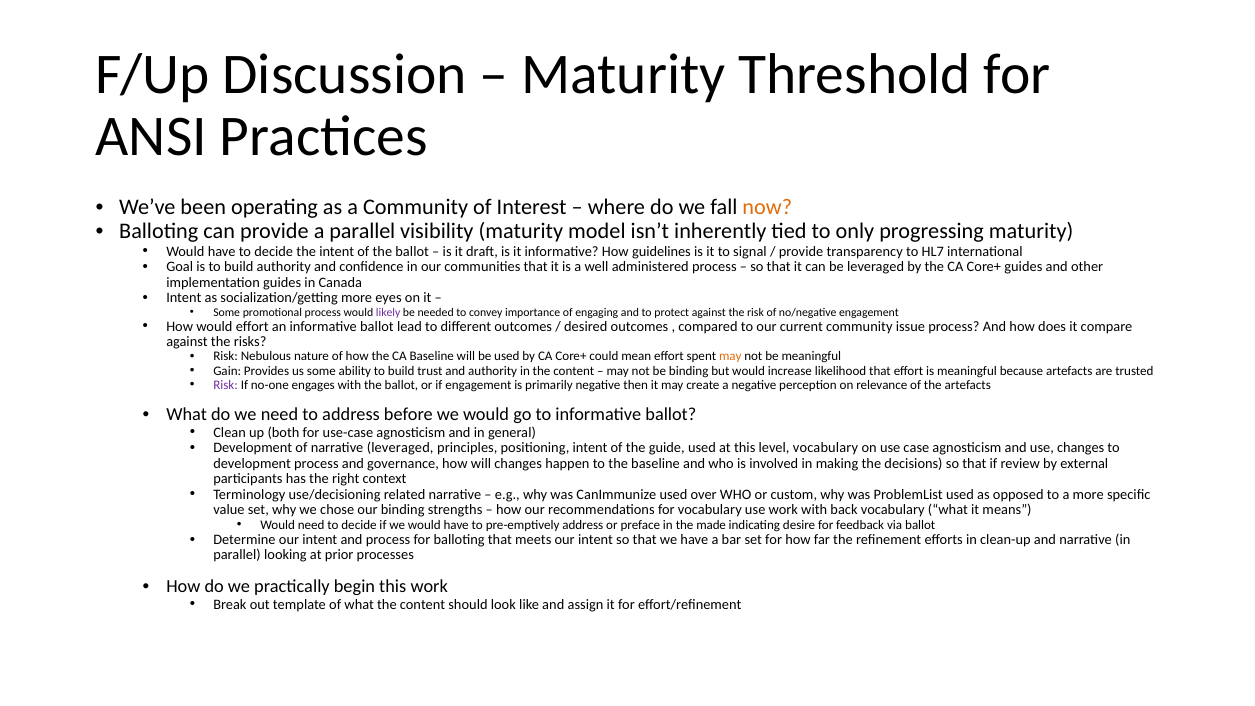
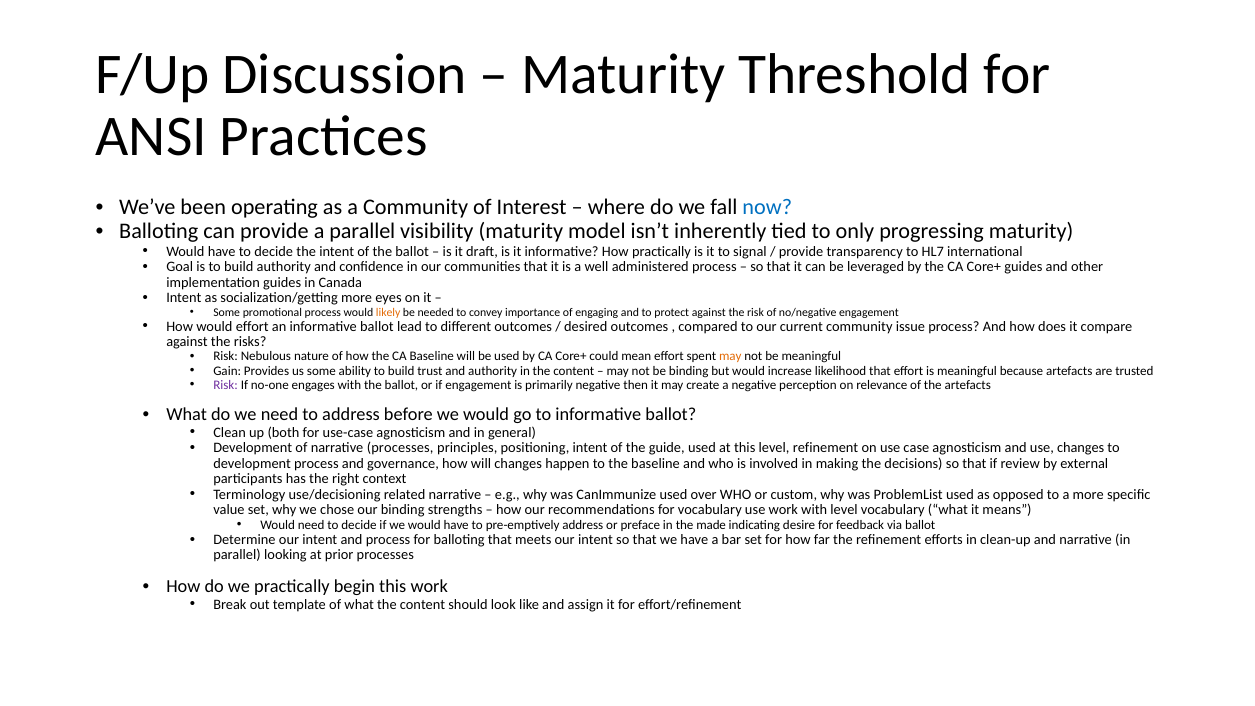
now colour: orange -> blue (767, 208)
How guidelines: guidelines -> practically (661, 251)
likely colour: purple -> orange (388, 312)
narrative leveraged: leveraged -> processes (400, 448)
level vocabulary: vocabulary -> refinement (826, 448)
with back: back -> level (844, 510)
